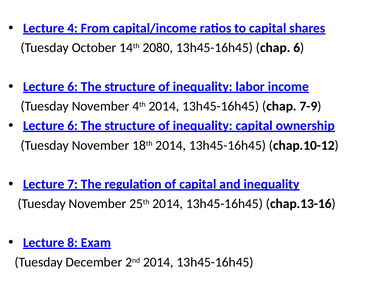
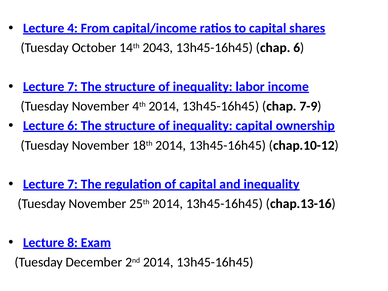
2080: 2080 -> 2043 (158, 48)
6: 6 -> 7 (73, 87)
